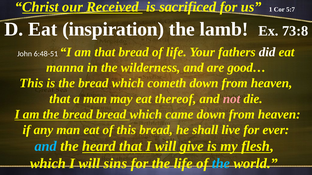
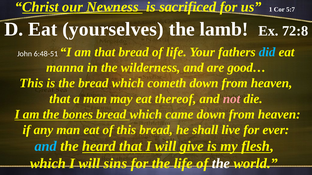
Received: Received -> Newness (113, 7)
inspiration: inspiration -> yourselves (113, 29)
73:8: 73:8 -> 72:8 (295, 31)
did colour: white -> light blue (267, 52)
am the bread: bread -> bones (78, 115)
the colour: light blue -> white (221, 164)
